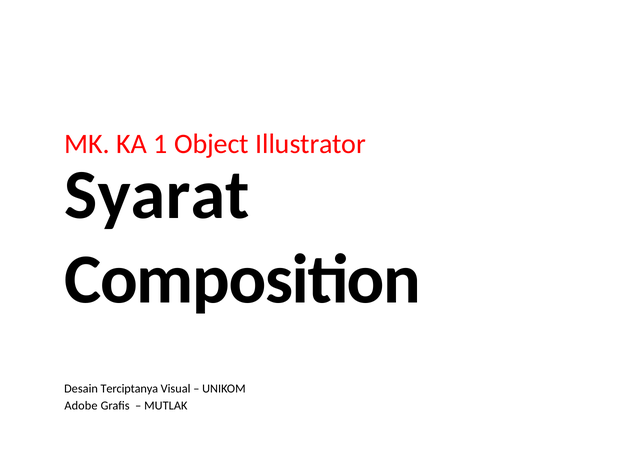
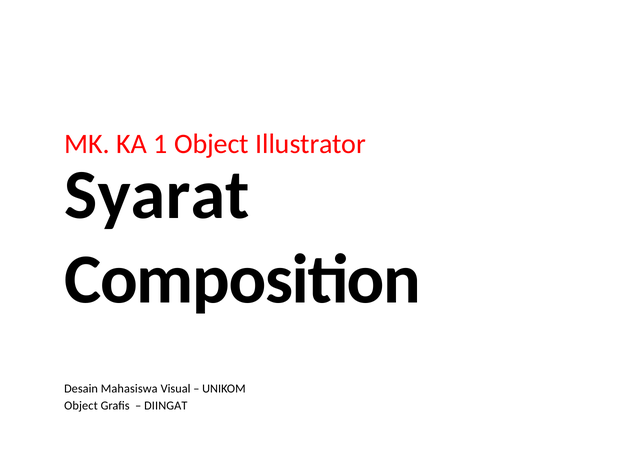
Terciptanya: Terciptanya -> Mahasiswa (129, 389)
Adobe: Adobe -> Object (81, 406)
MUTLAK: MUTLAK -> DIINGAT (166, 406)
